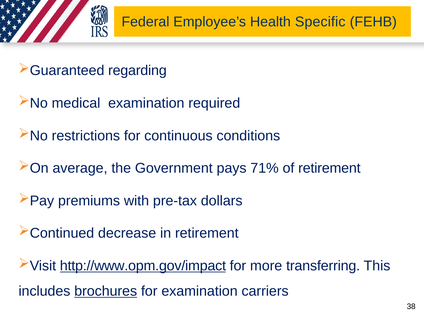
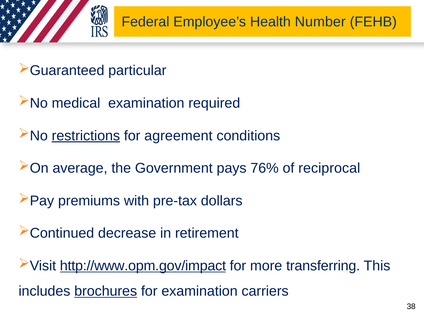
Specific: Specific -> Number (320, 22)
regarding: regarding -> particular (137, 71)
restrictions underline: none -> present (86, 136)
continuous: continuous -> agreement (178, 136)
71%: 71% -> 76% (265, 168)
of retirement: retirement -> reciprocal (329, 168)
